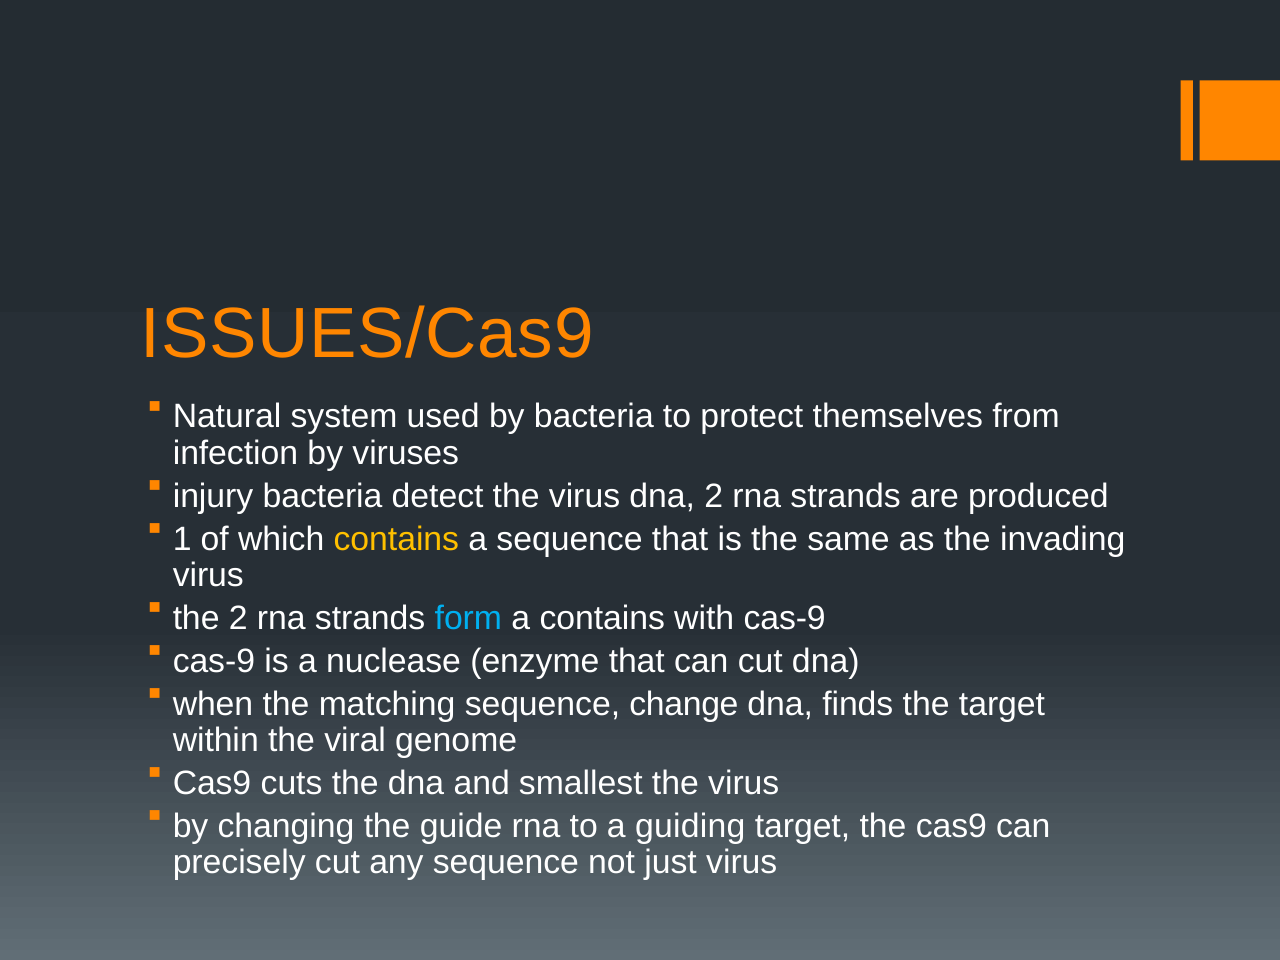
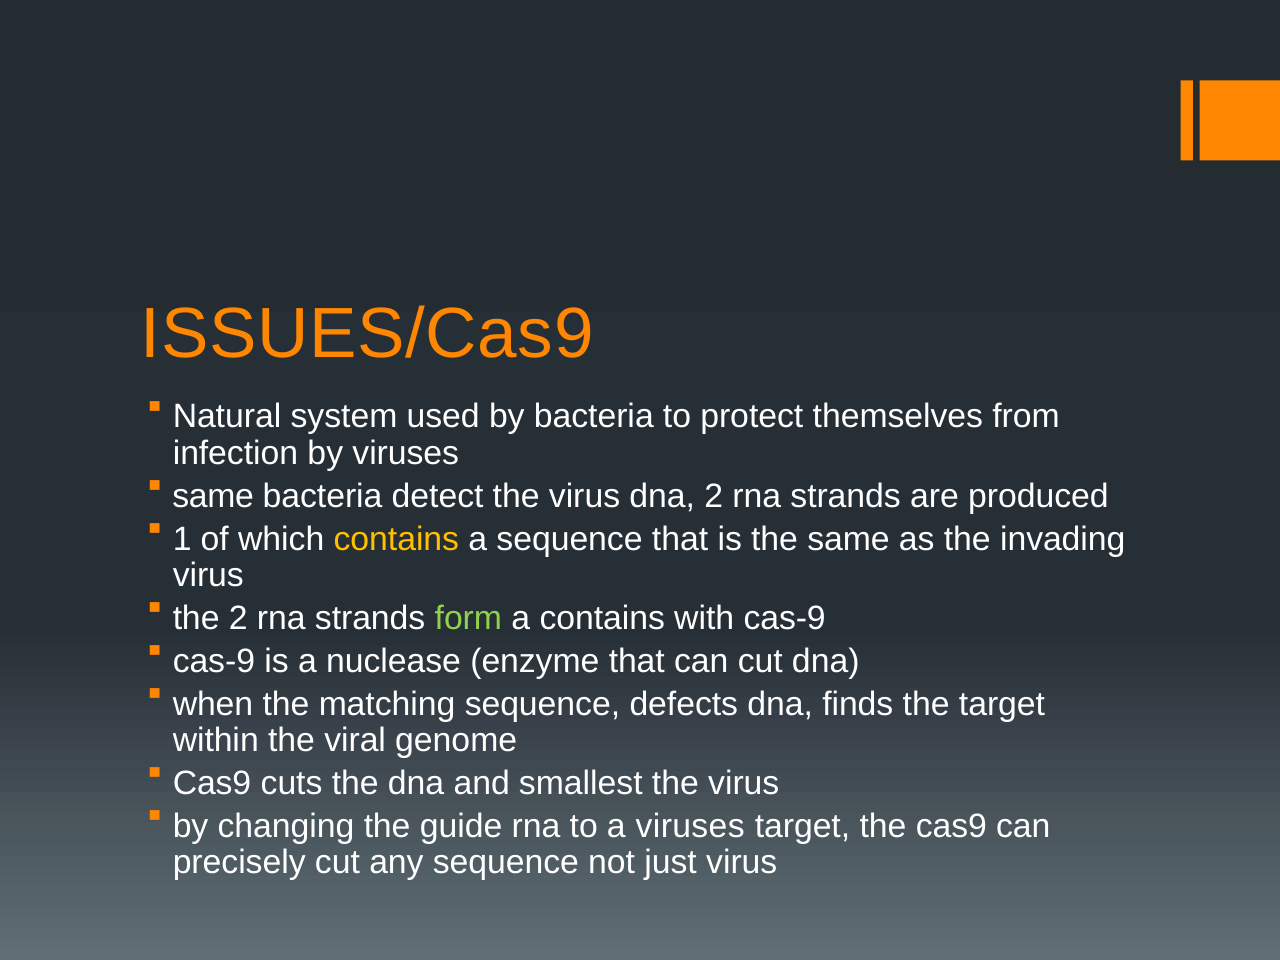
injury: injury -> same (213, 496)
form colour: light blue -> light green (468, 618)
change: change -> defects (684, 704)
a guiding: guiding -> viruses (690, 826)
